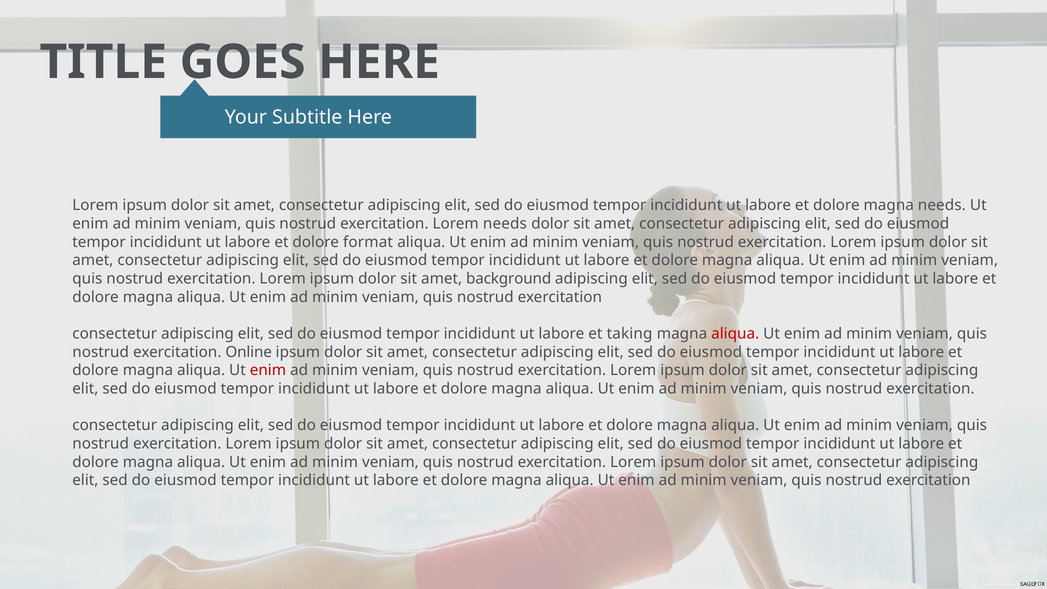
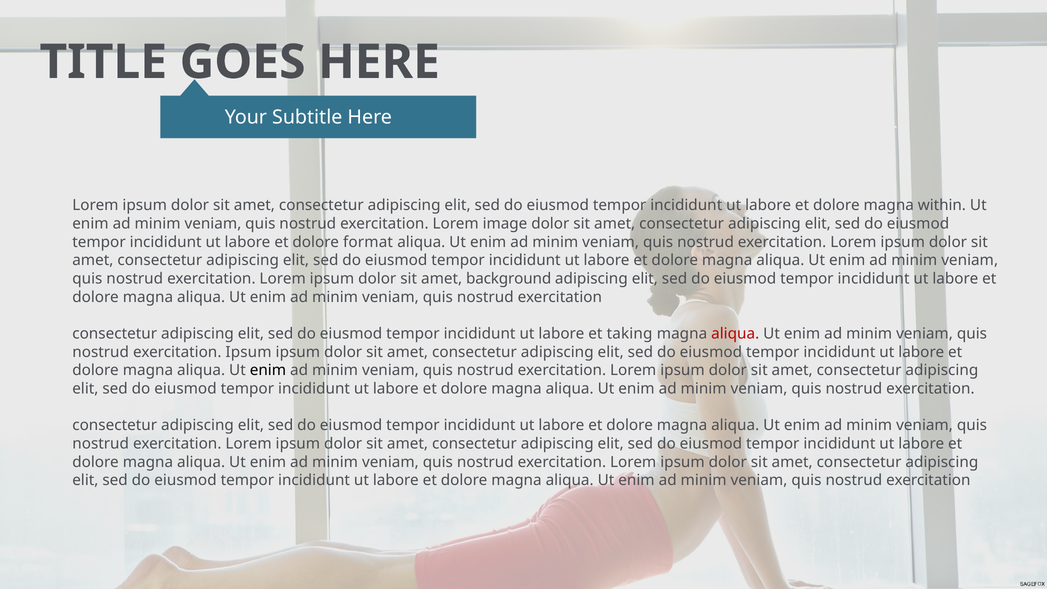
magna needs: needs -> within (942, 205)
Lorem needs: needs -> image (505, 224)
exercitation Online: Online -> Ipsum (249, 352)
enim colour: red -> black (268, 370)
